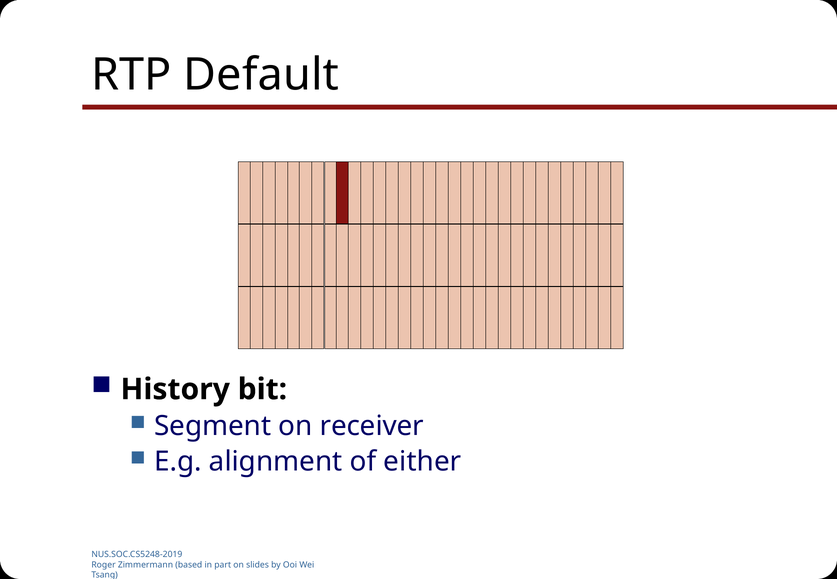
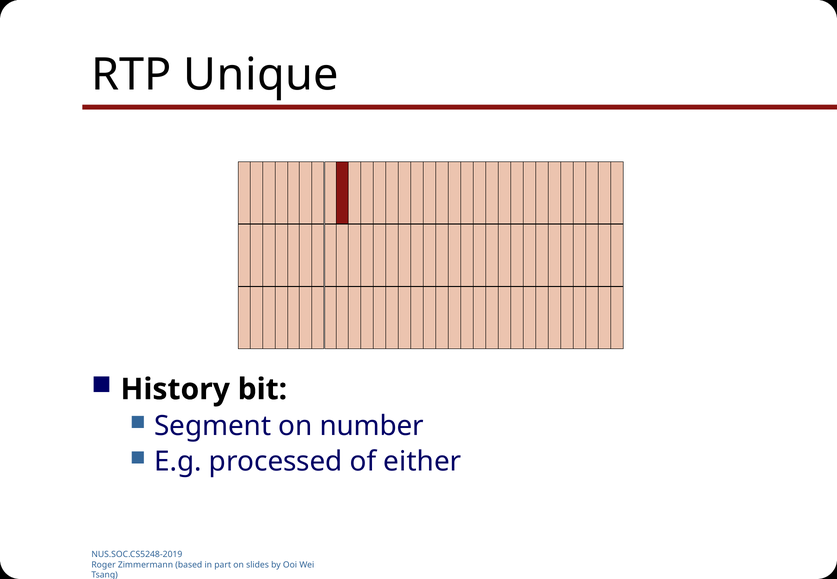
Default: Default -> Unique (261, 75)
receiver: receiver -> number (372, 426)
alignment: alignment -> processed (276, 462)
